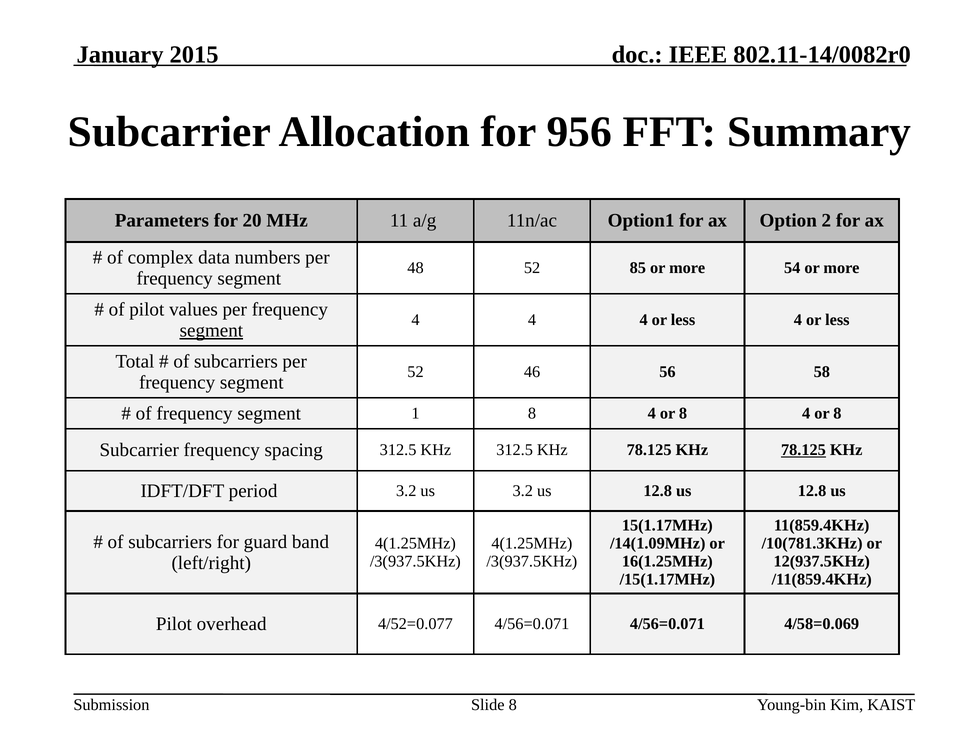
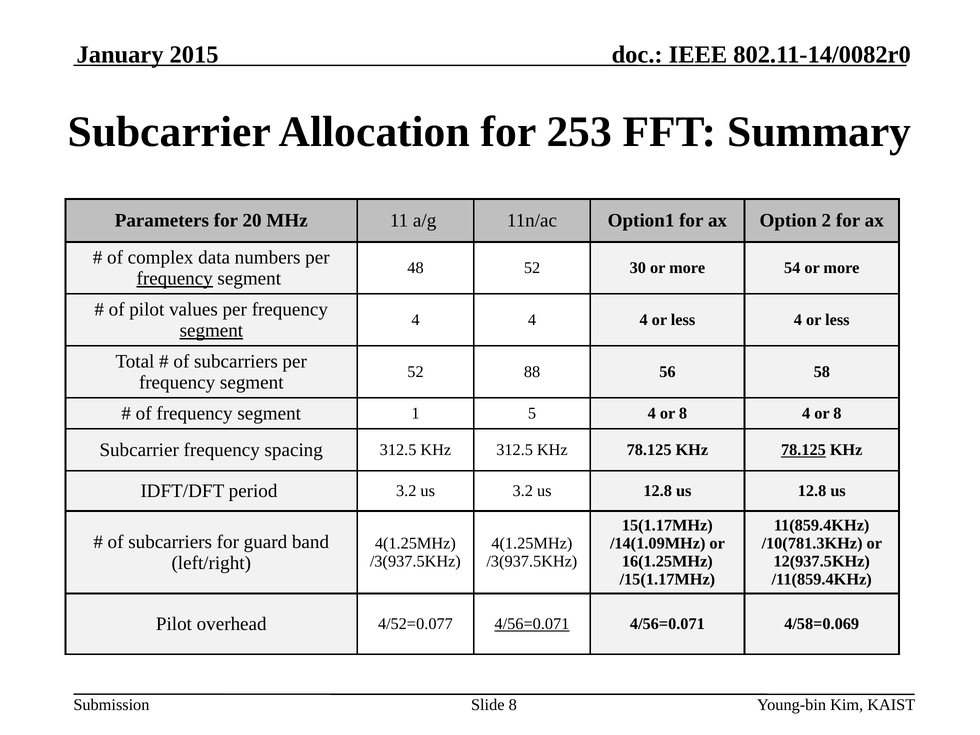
956: 956 -> 253 (579, 132)
85: 85 -> 30 (638, 268)
frequency underline: none -> present (175, 279)
46: 46 -> 88 (532, 372)
1 8: 8 -> 5 (532, 413)
4/56=0.071 underline: none -> present (532, 624)
